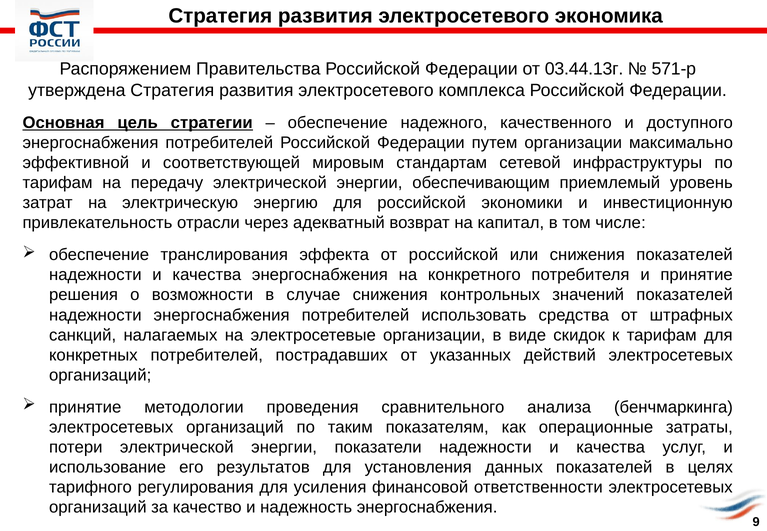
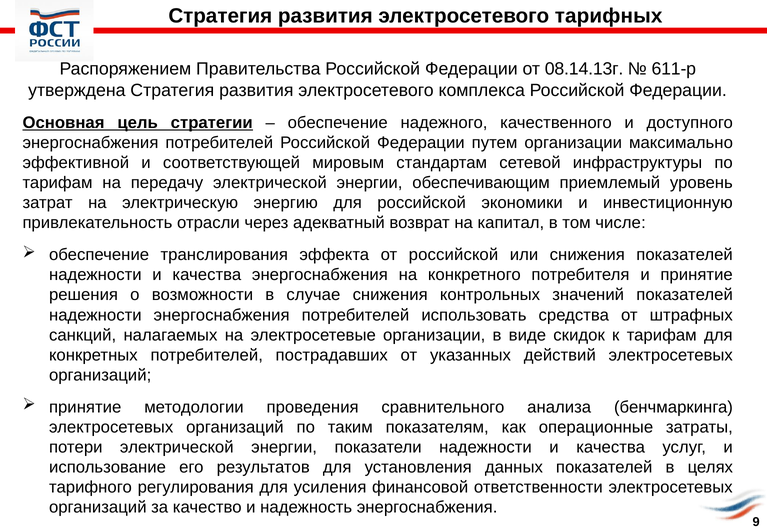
экономика: экономика -> тарифных (609, 16)
03.44.13г: 03.44.13г -> 08.14.13г (584, 69)
571-р: 571-р -> 611-р (674, 69)
